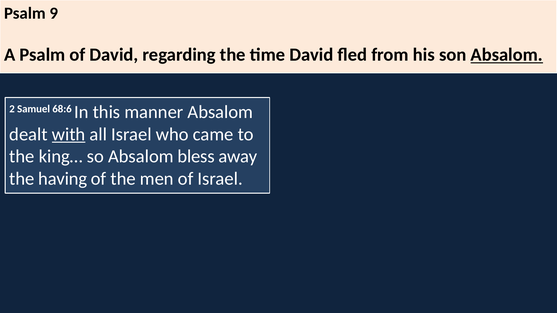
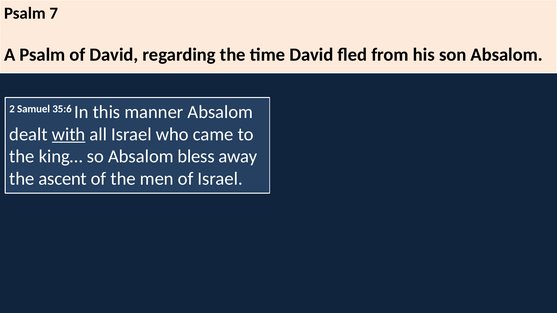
9: 9 -> 7 (54, 13)
Absalom underline: present -> none (507, 55)
68:6: 68:6 -> 35:6 (62, 109)
having: having -> ascent (63, 179)
